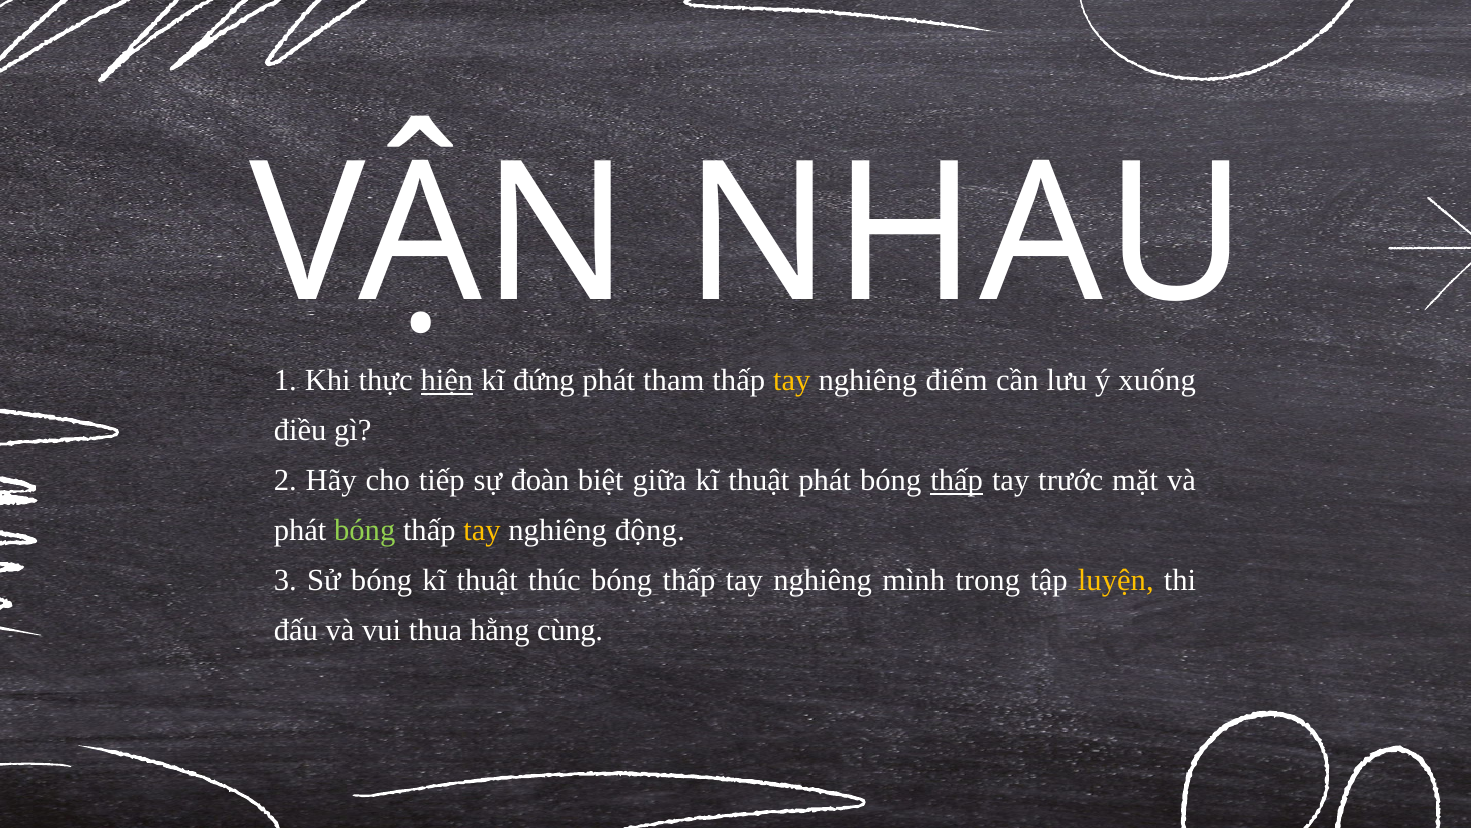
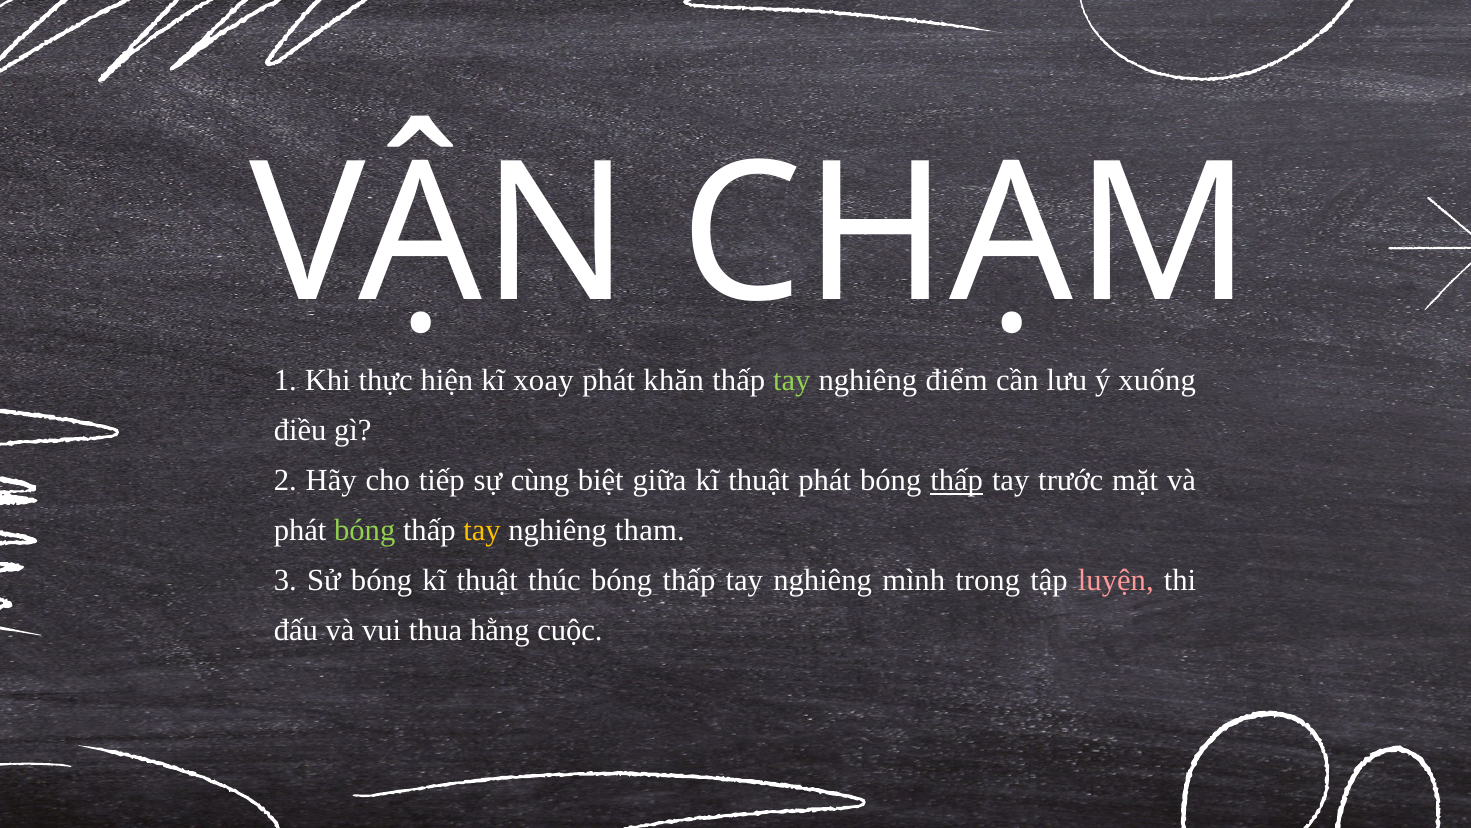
NHAU: NHAU -> CHẠM (966, 236)
hiện underline: present -> none (447, 380)
đứng: đứng -> xoay (544, 380)
tham: tham -> khăn (674, 380)
tay colour: yellow -> light green (792, 380)
đoàn: đoàn -> cùng (540, 480)
động: động -> tham (650, 530)
luyện colour: yellow -> pink (1116, 580)
cùng: cùng -> cuộc (570, 630)
